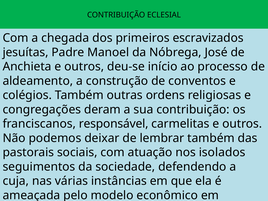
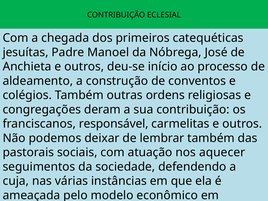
escravizados: escravizados -> catequéticas (208, 38)
isolados: isolados -> aquecer (222, 152)
